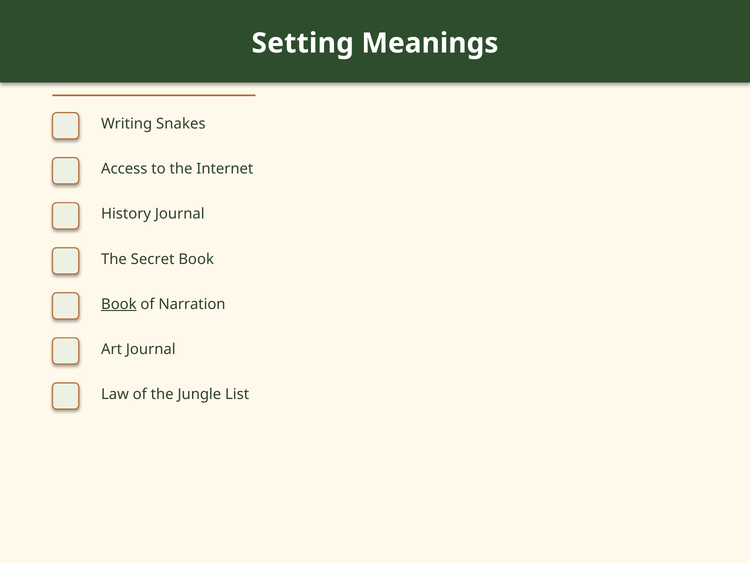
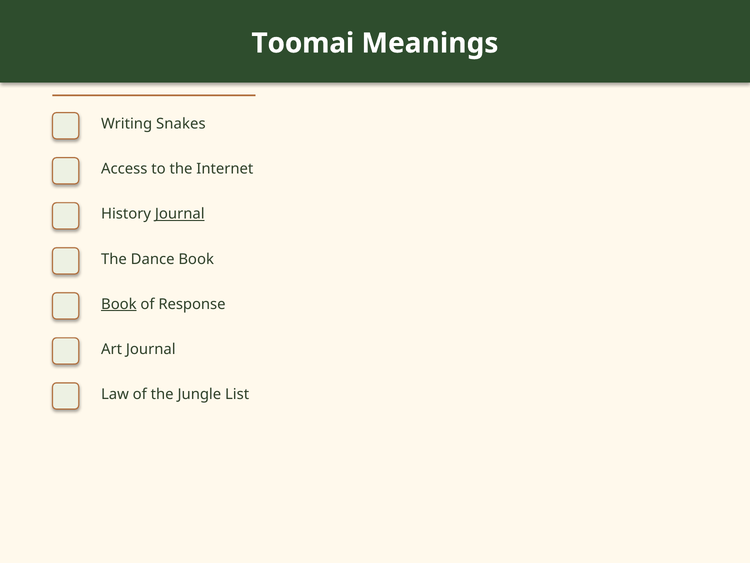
Setting: Setting -> Toomai (303, 43)
Journal underline: none -> present (180, 214)
Secret: Secret -> Dance (153, 259)
Narration: Narration -> Response (192, 304)
